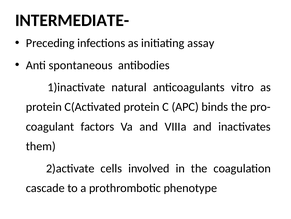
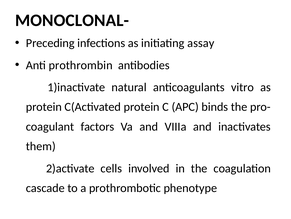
INTERMEDIATE-: INTERMEDIATE- -> MONOCLONAL- (72, 20)
spontaneous: spontaneous -> prothrombin (81, 65)
